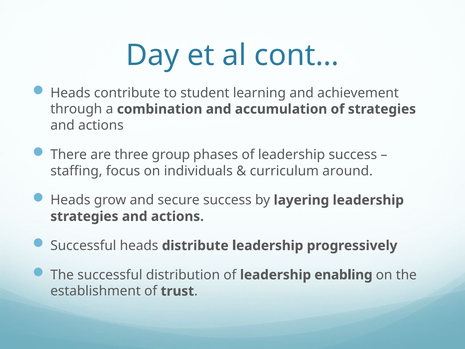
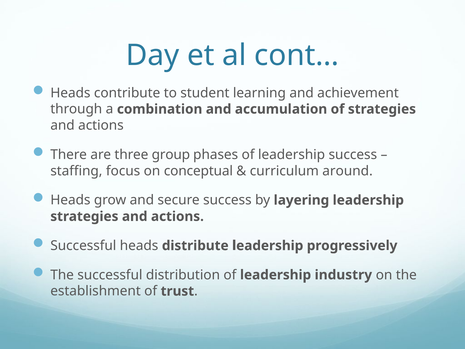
individuals: individuals -> conceptual (198, 171)
enabling: enabling -> industry (343, 275)
